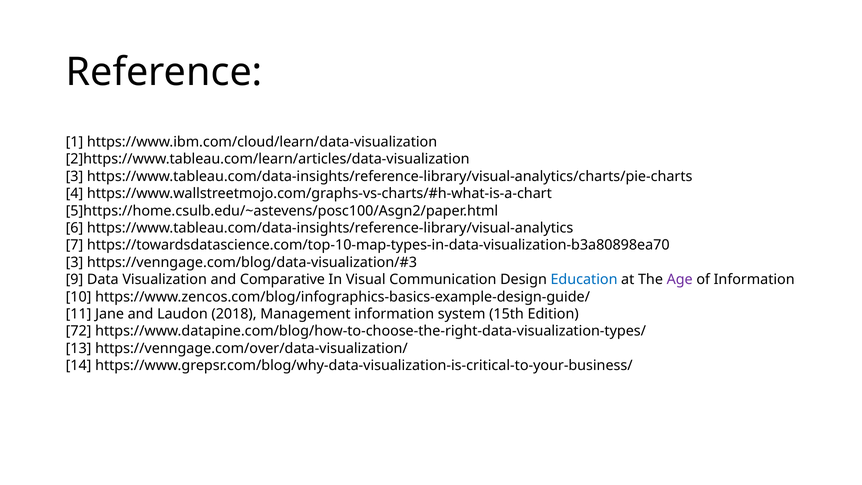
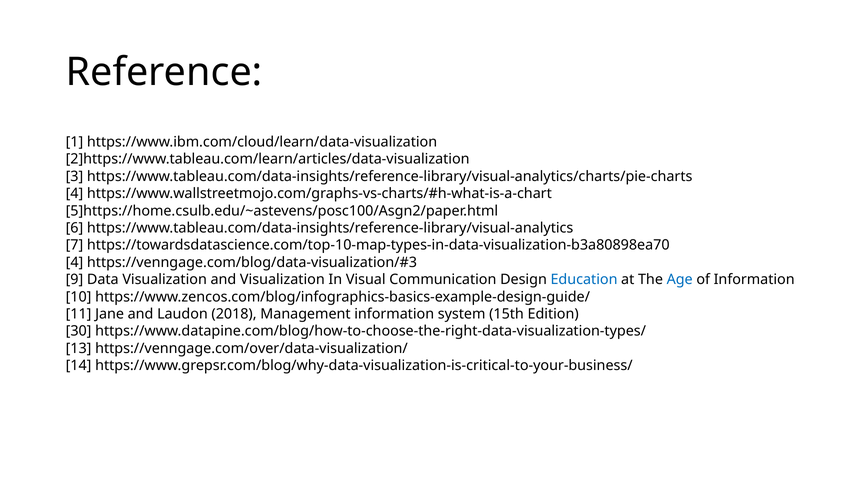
3: 3 -> 4 (75, 262)
and Comparative: Comparative -> Visualization (282, 280)
Age colour: purple -> blue (680, 280)
72: 72 -> 30 (79, 331)
